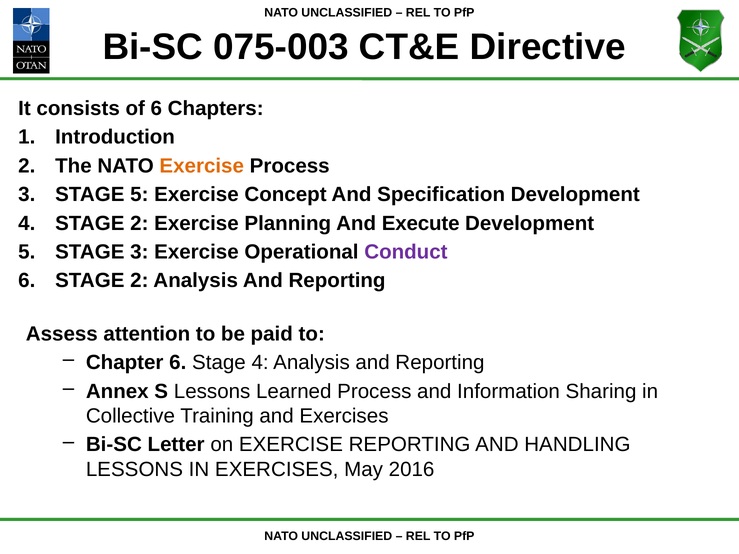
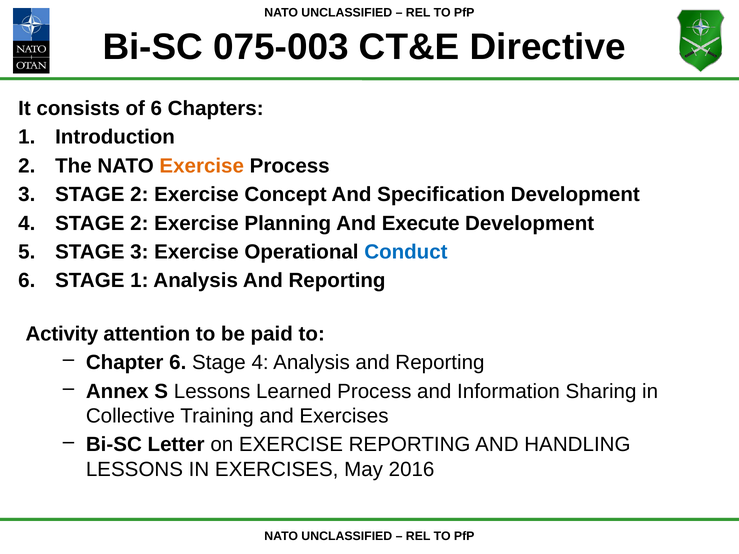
3 STAGE 5: 5 -> 2 (139, 195)
Conduct colour: purple -> blue (406, 252)
6 STAGE 2: 2 -> 1 (139, 281)
Assess: Assess -> Activity (62, 334)
